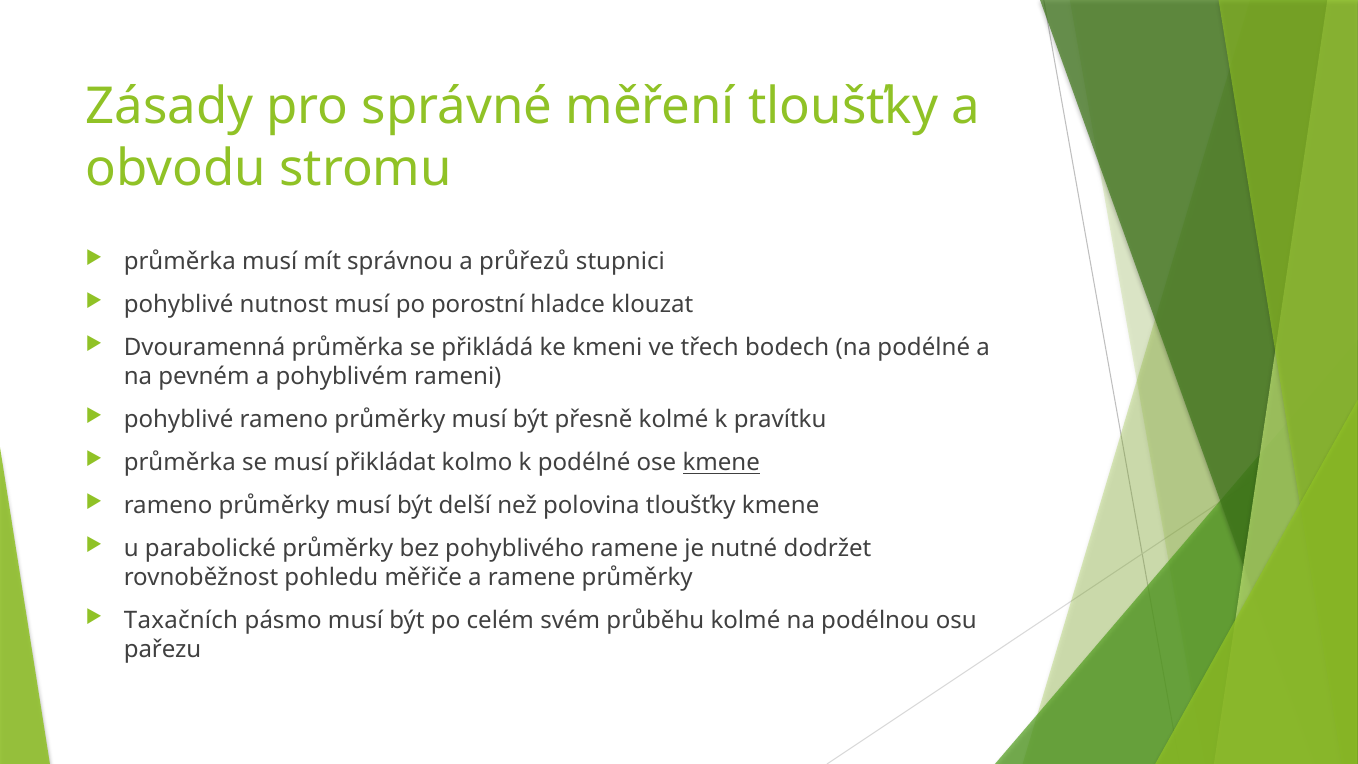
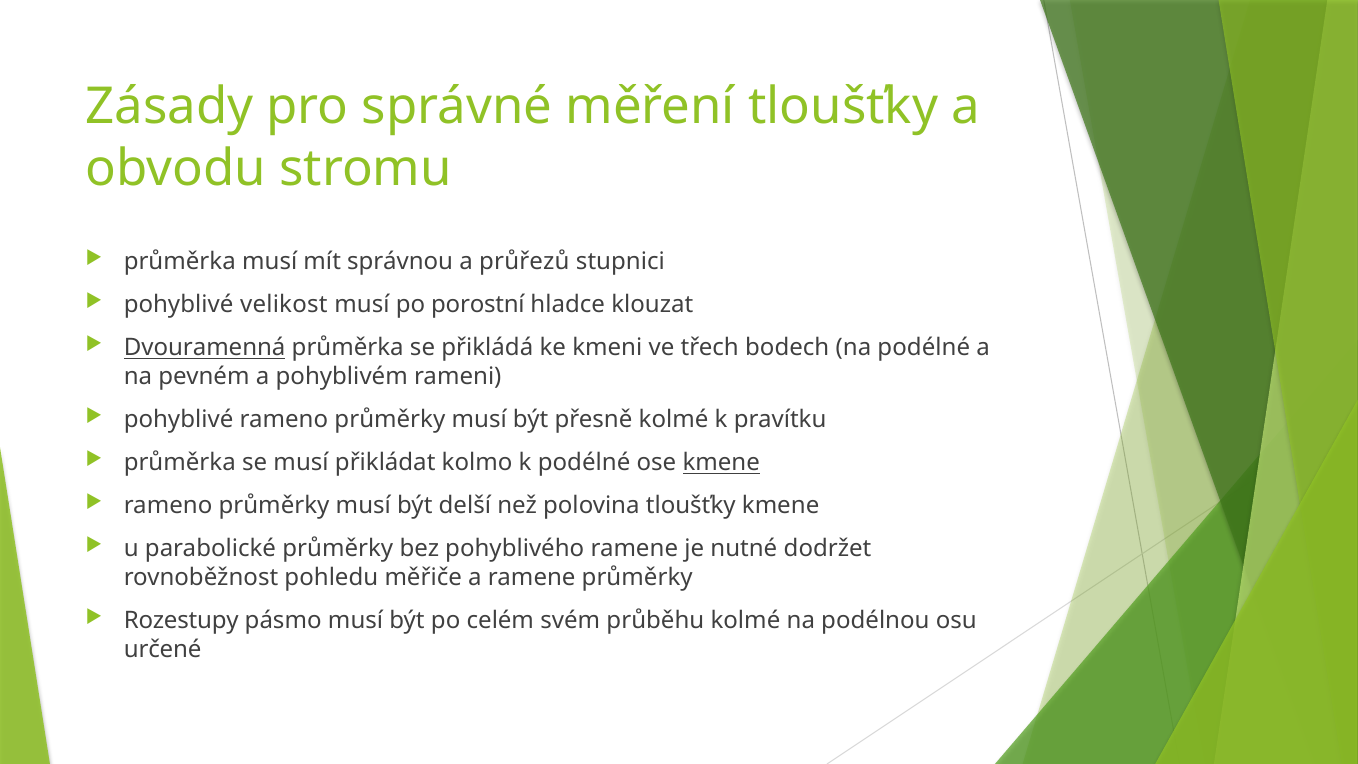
nutnost: nutnost -> velikost (284, 305)
Dvouramenná underline: none -> present (205, 348)
Taxačních: Taxačních -> Rozestupy (181, 621)
pařezu: pařezu -> určené (163, 650)
